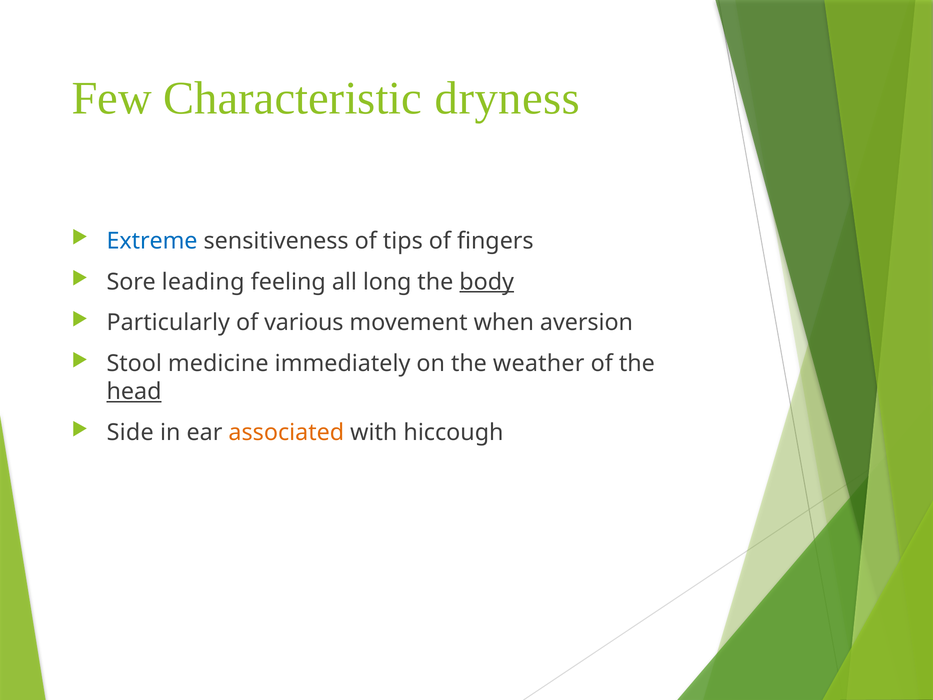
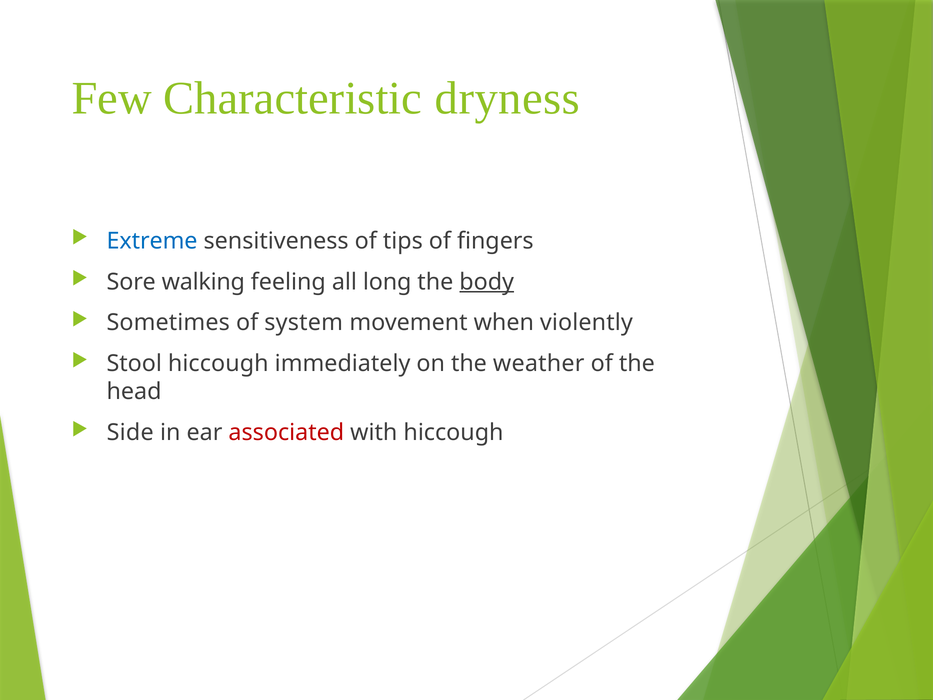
leading: leading -> walking (203, 282)
Particularly: Particularly -> Sometimes (168, 323)
various: various -> system (304, 323)
aversion: aversion -> violently (586, 323)
Stool medicine: medicine -> hiccough (218, 364)
head underline: present -> none (134, 392)
associated colour: orange -> red (286, 433)
